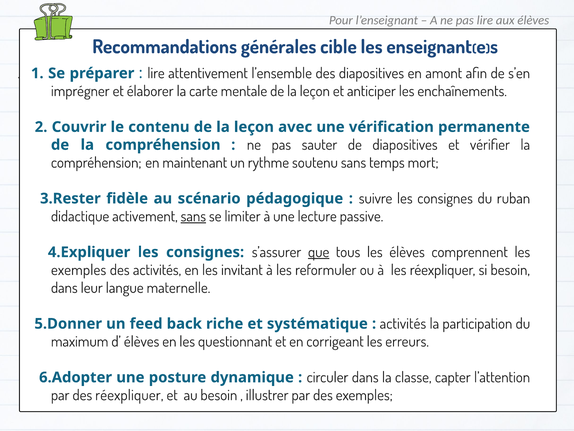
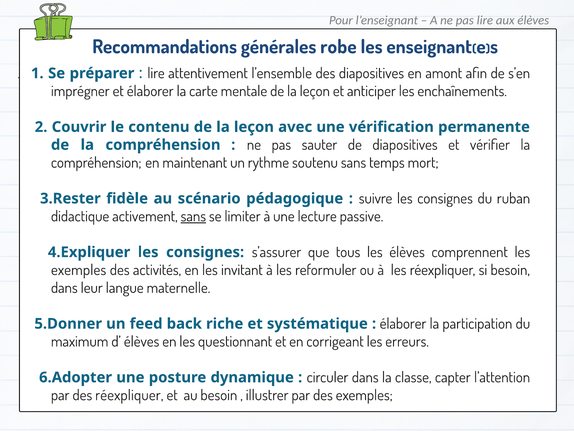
cible: cible -> robe (338, 47)
que underline: present -> none (319, 252)
activités: activités -> élaborer (403, 323)
